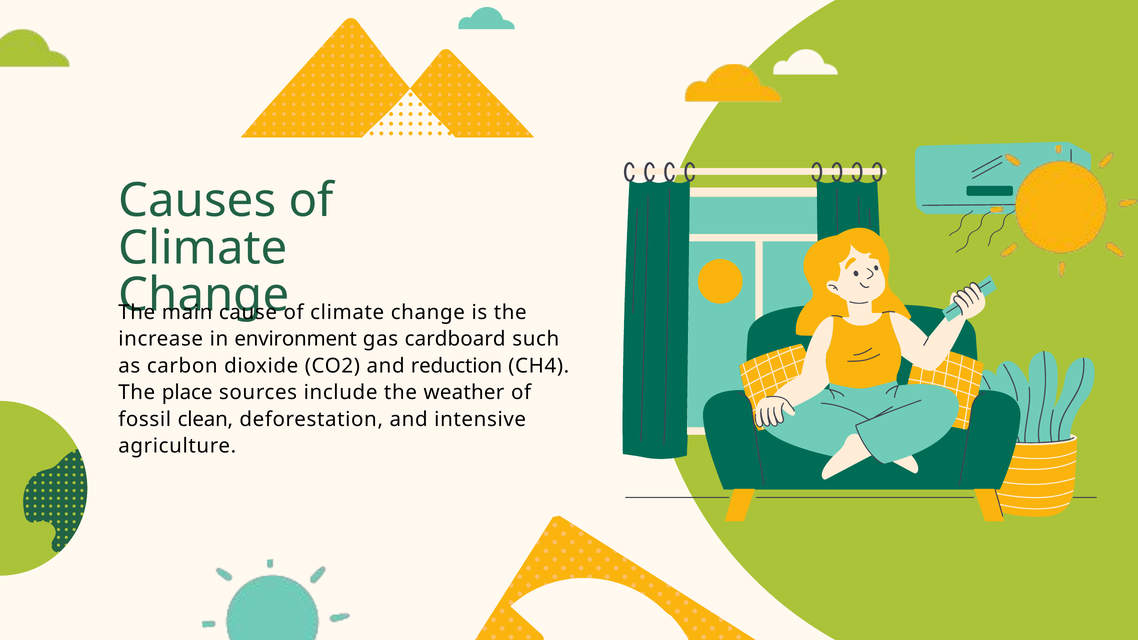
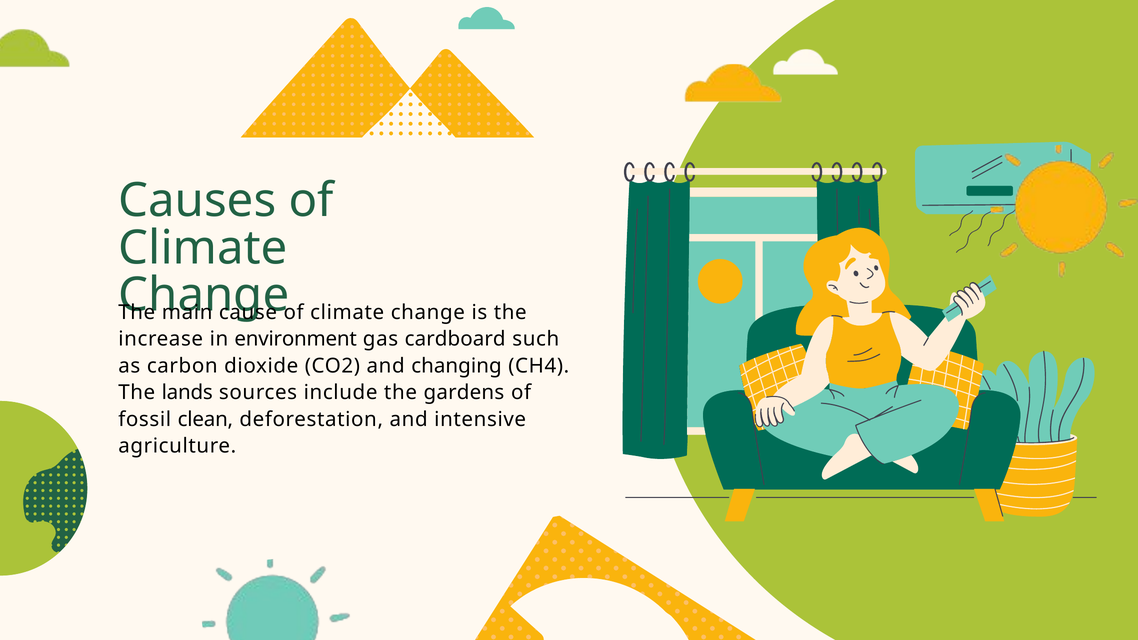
reduction: reduction -> changing (456, 366)
place: place -> lands (187, 393)
weather: weather -> gardens (464, 393)
